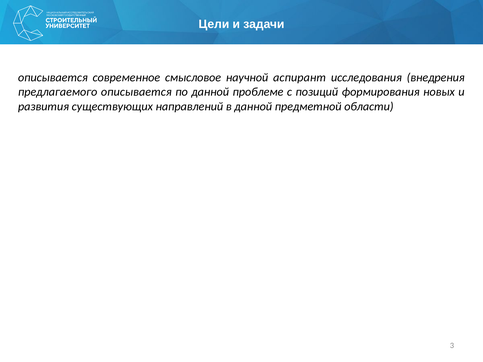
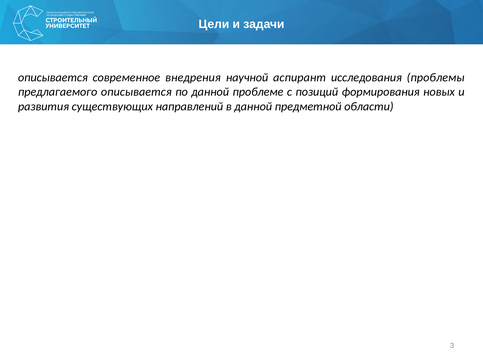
смысловое: смысловое -> внедрения (193, 77)
внедрения: внедрения -> проблемы (436, 77)
